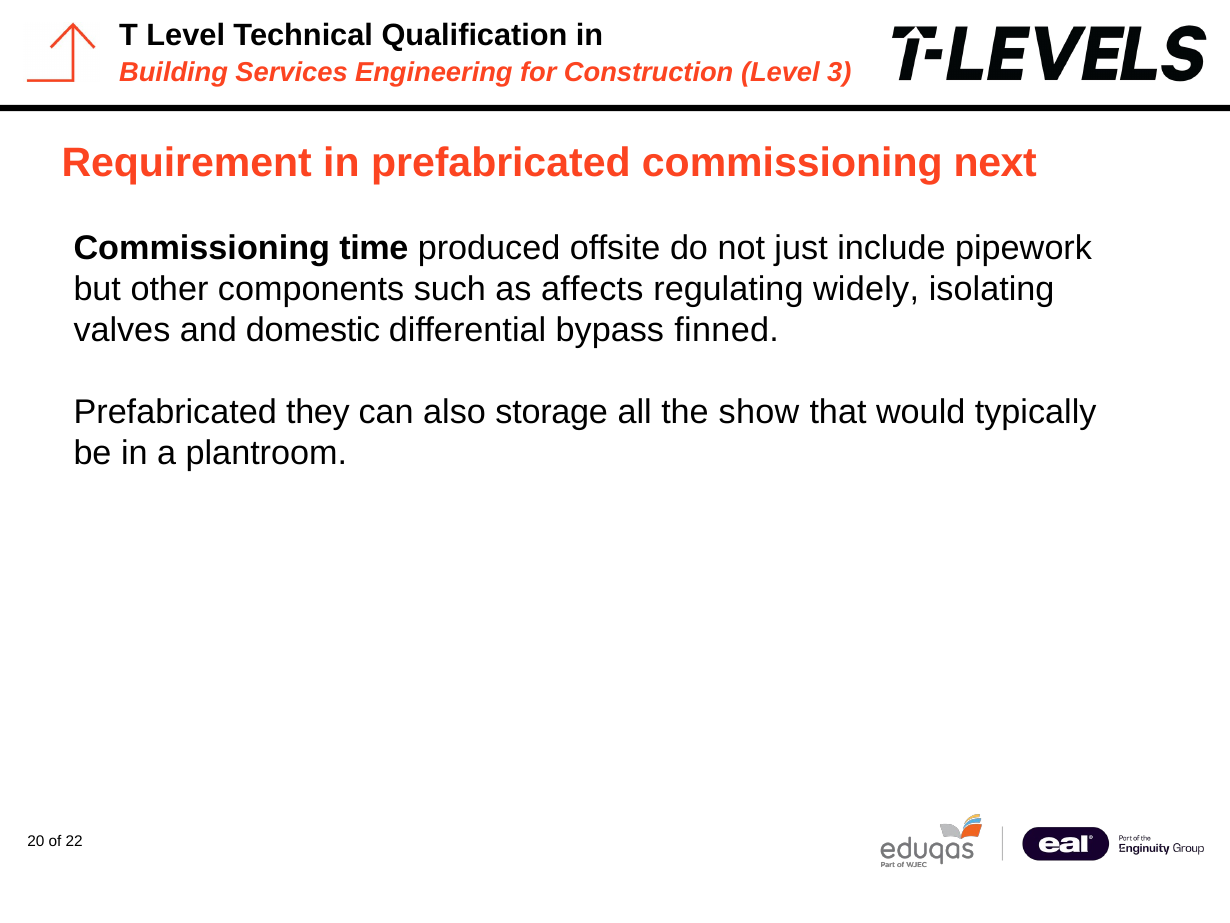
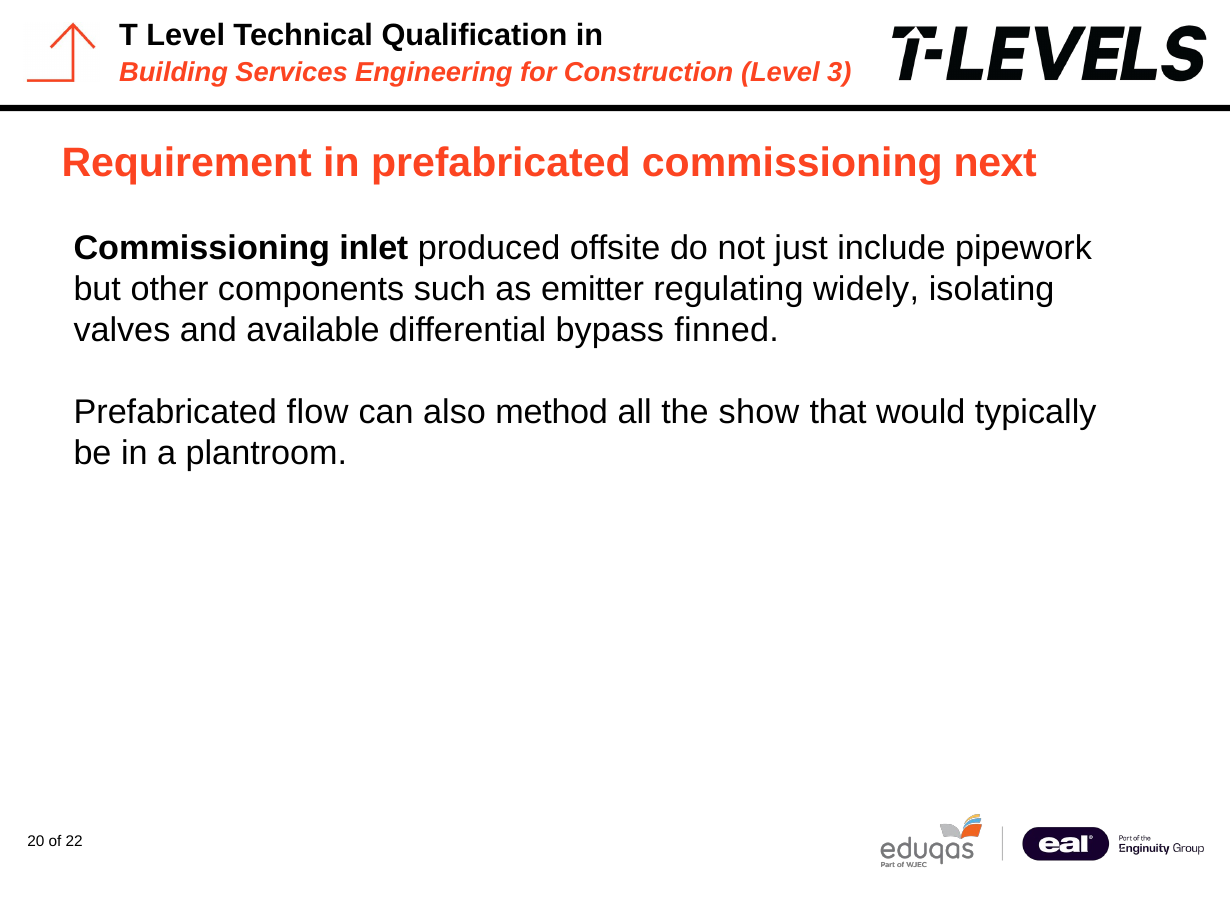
time: time -> inlet (374, 248)
affects: affects -> emitter (593, 289)
domestic: domestic -> available (313, 330)
they: they -> flow (318, 412)
storage: storage -> method (552, 412)
